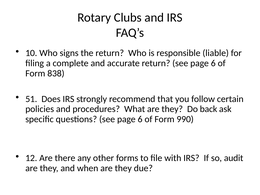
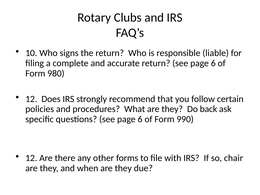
838: 838 -> 980 (56, 73)
51: 51 -> 12 (31, 99)
audit: audit -> chair (234, 158)
